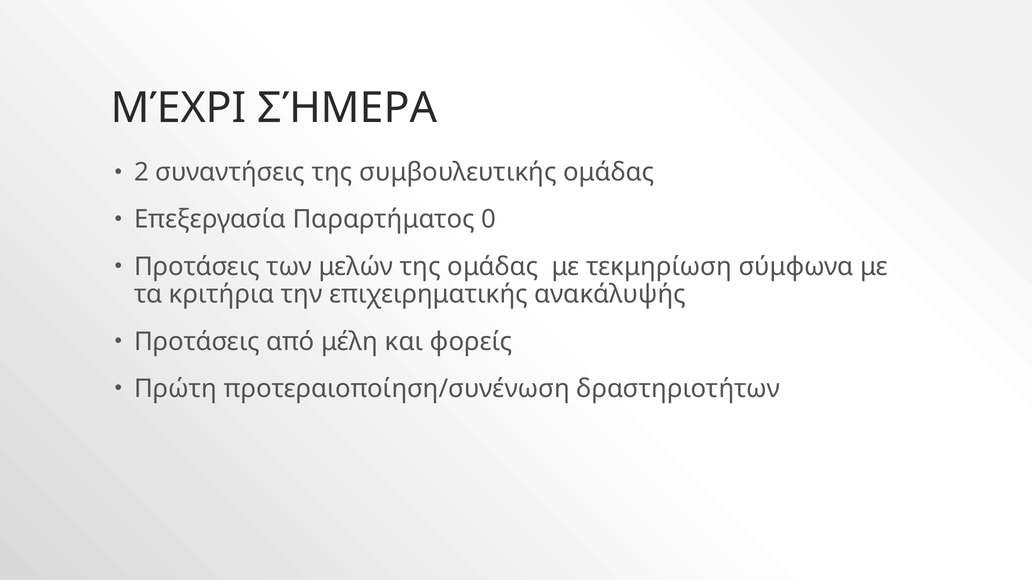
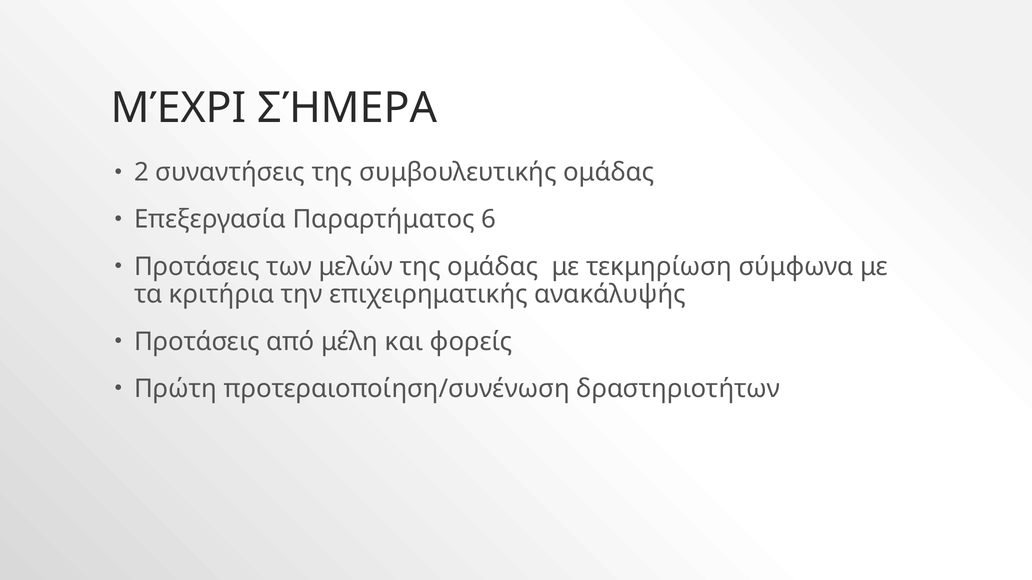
0: 0 -> 6 (489, 220)
